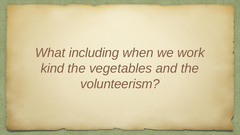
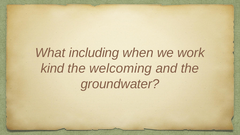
vegetables: vegetables -> welcoming (121, 68)
volunteerism: volunteerism -> groundwater (120, 84)
